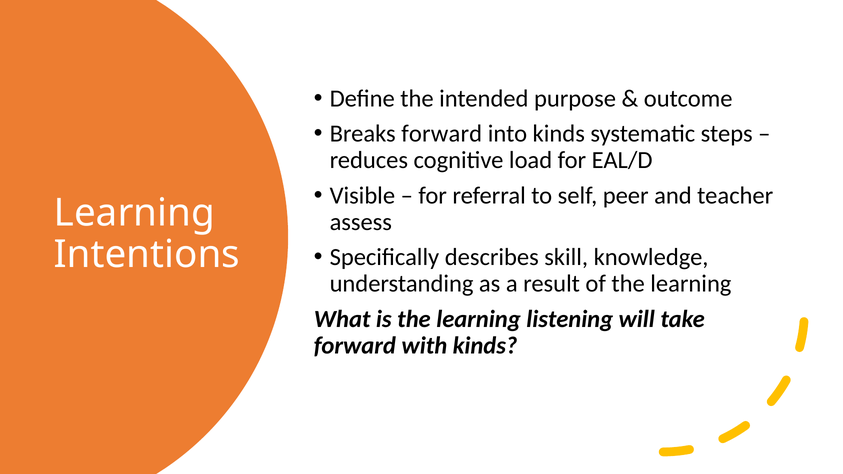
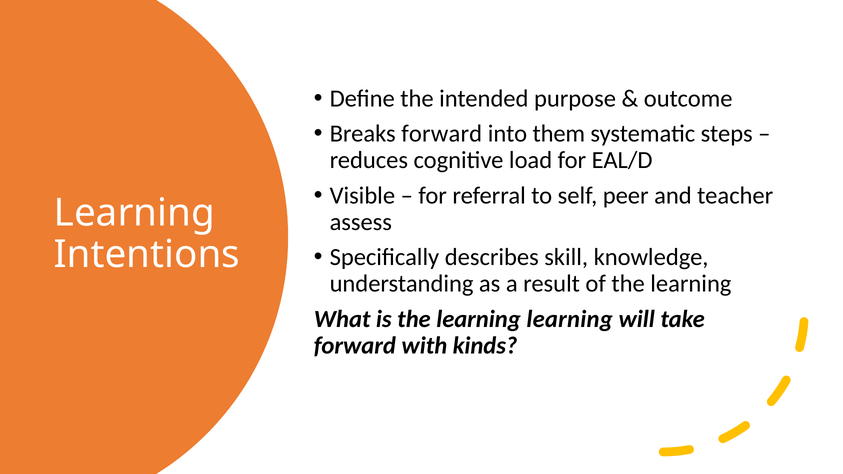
into kinds: kinds -> them (559, 134)
learning listening: listening -> learning (570, 319)
